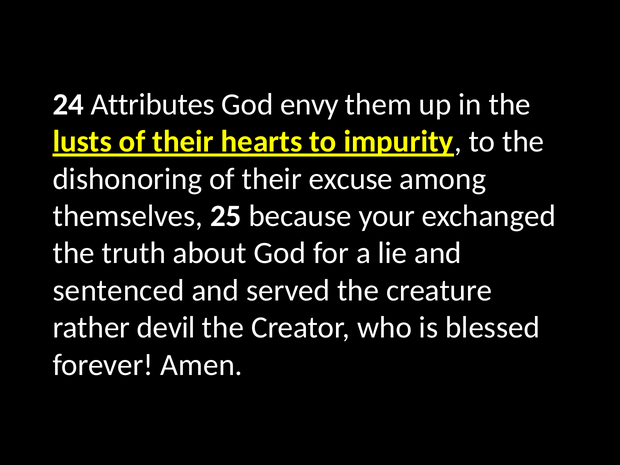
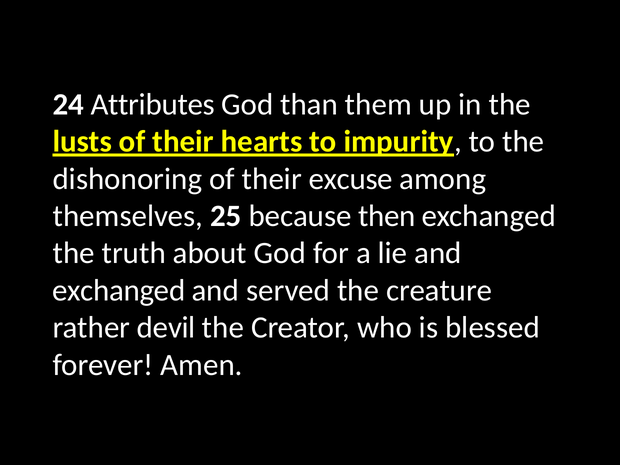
envy: envy -> than (309, 104)
your: your -> then (387, 216)
sentenced: sentenced -> exchanged (119, 290)
